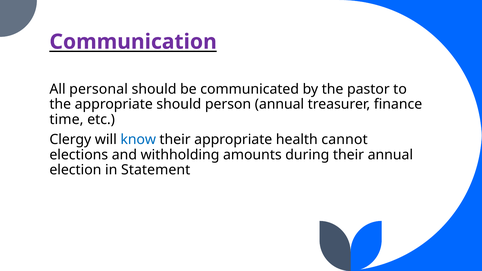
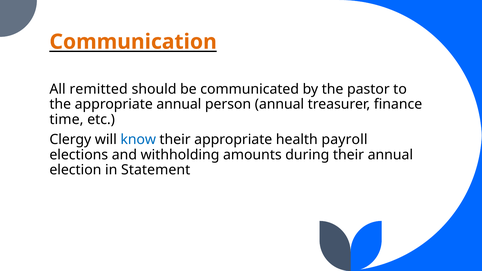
Communication colour: purple -> orange (133, 42)
personal: personal -> remitted (99, 89)
appropriate should: should -> annual (179, 104)
cannot: cannot -> payroll (345, 140)
